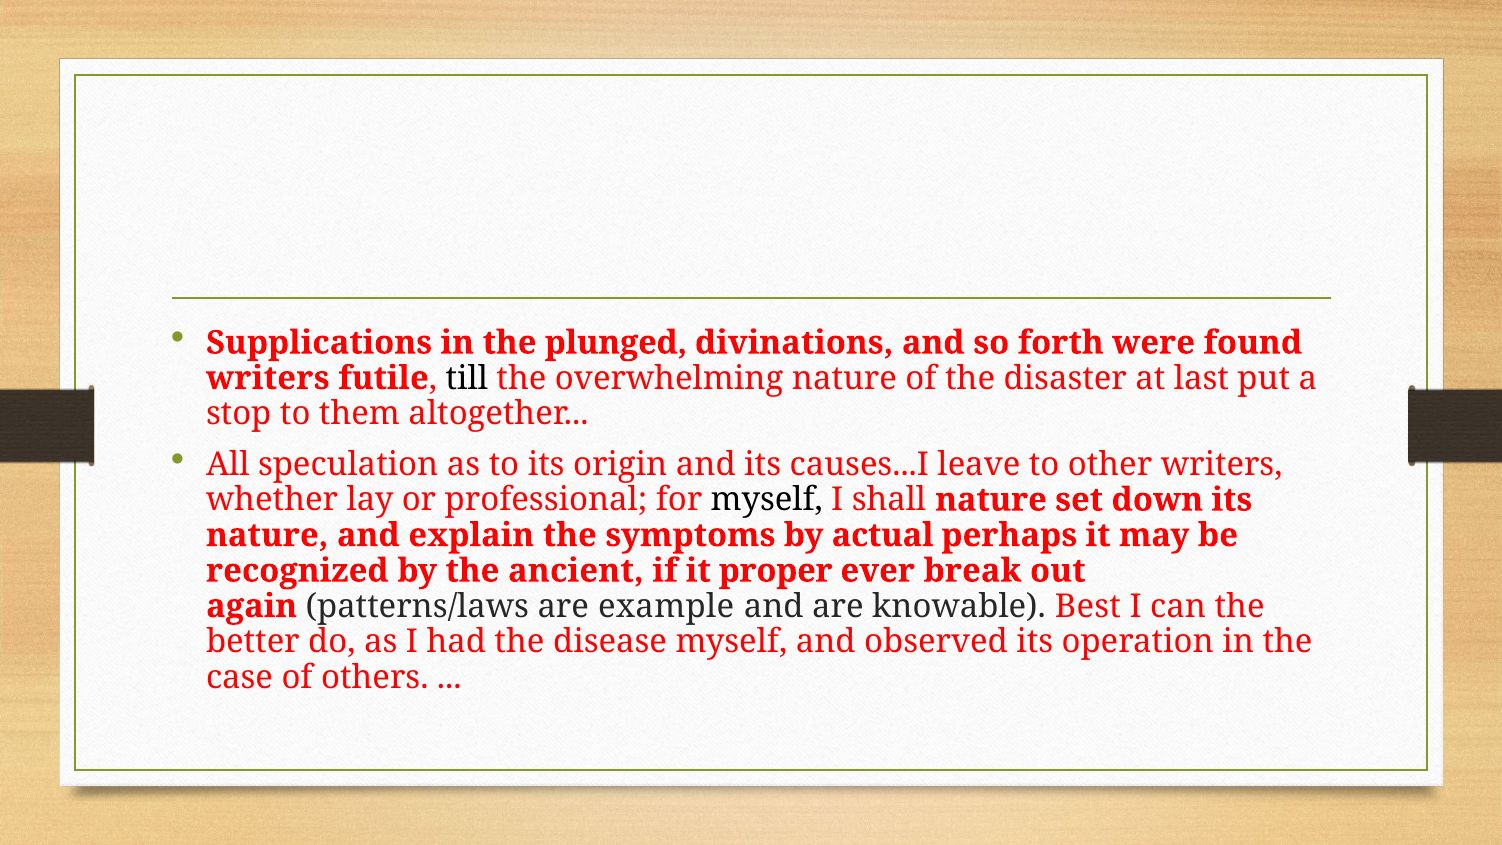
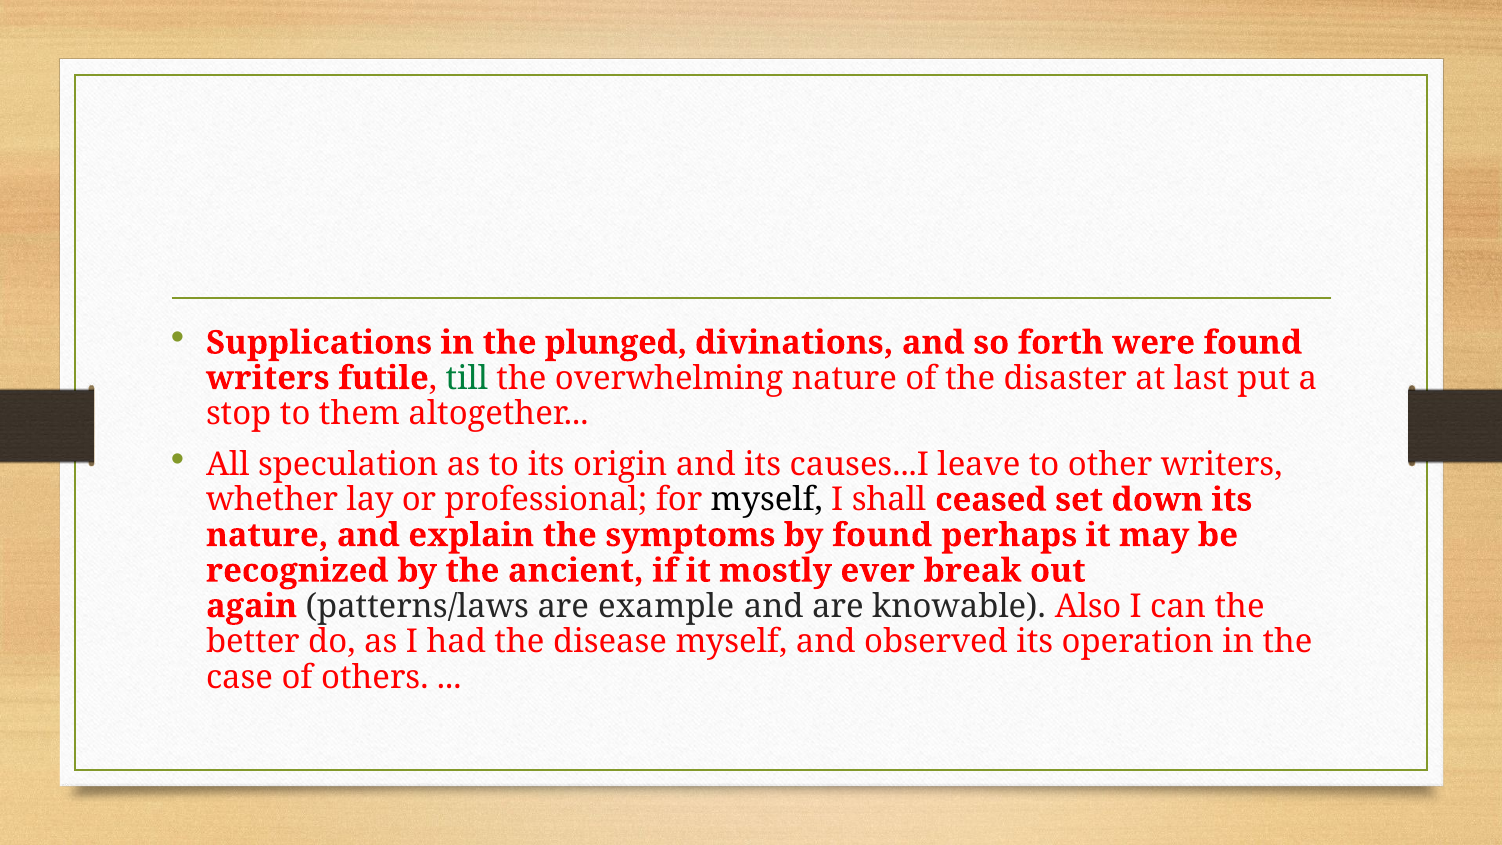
till colour: black -> green (467, 378)
shall nature: nature -> ceased (991, 500)
by actual: actual -> found (882, 535)
proper: proper -> mostly (776, 571)
Best: Best -> Also (1088, 606)
